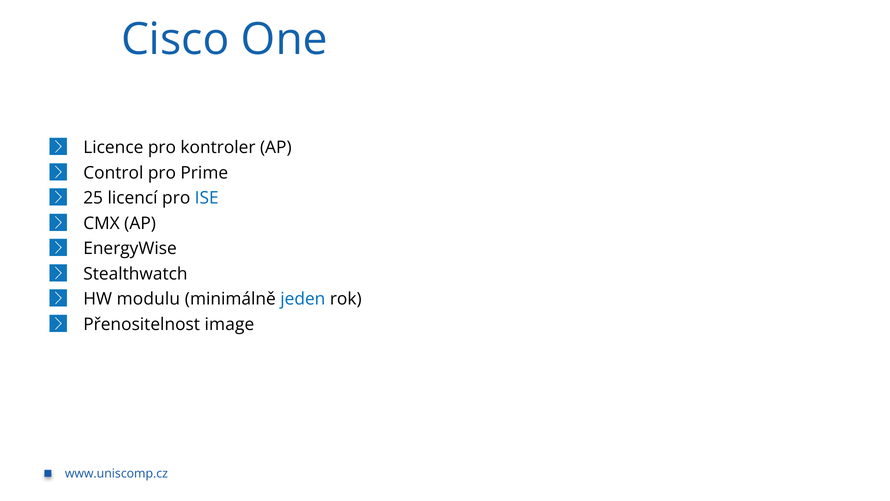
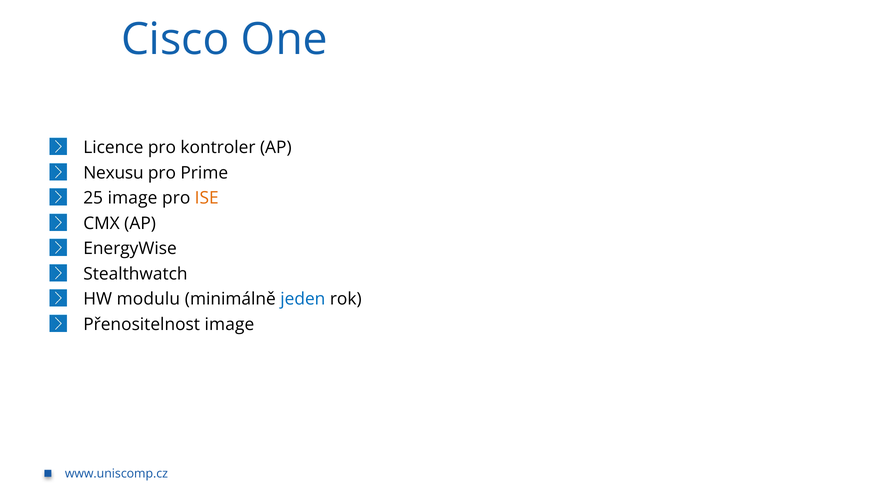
Control: Control -> Nexusu (113, 173)
25 licencí: licencí -> image (133, 198)
ISE colour: blue -> orange (207, 198)
